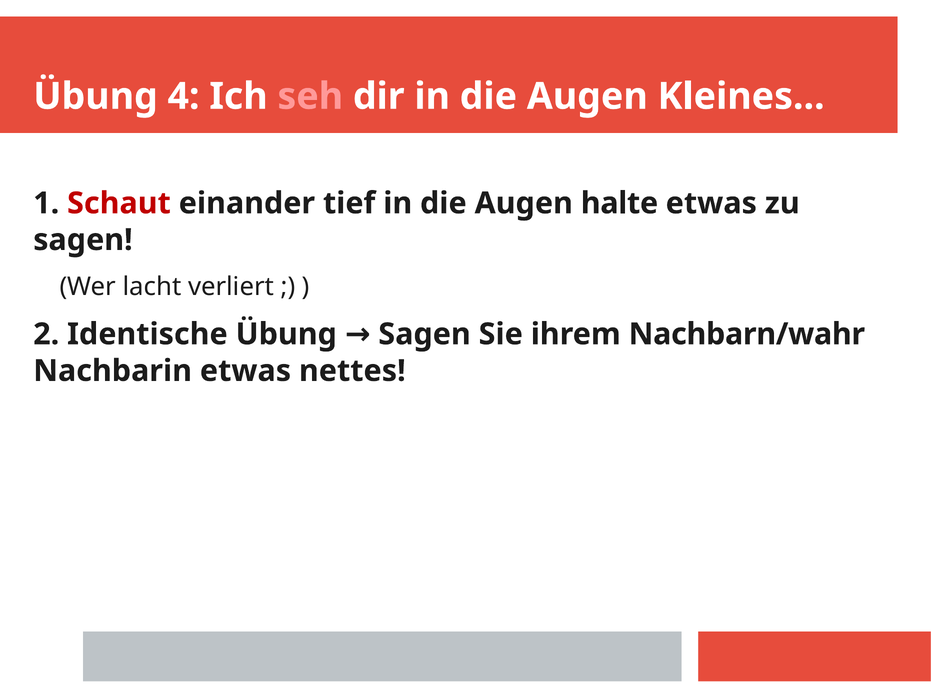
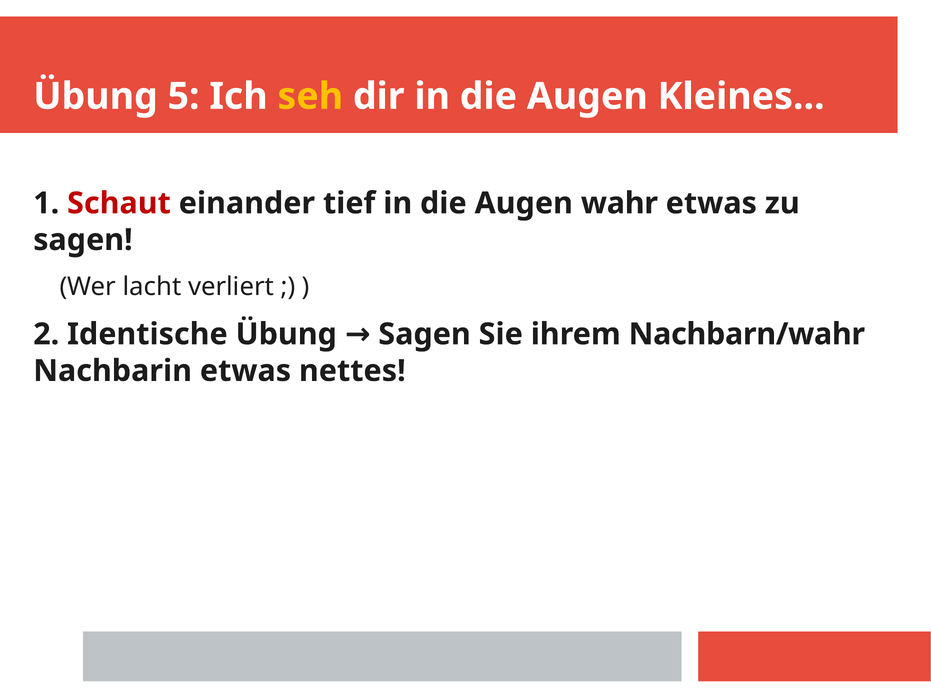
4: 4 -> 5 (184, 96)
seh colour: pink -> yellow (310, 96)
halte: halte -> wahr (619, 203)
